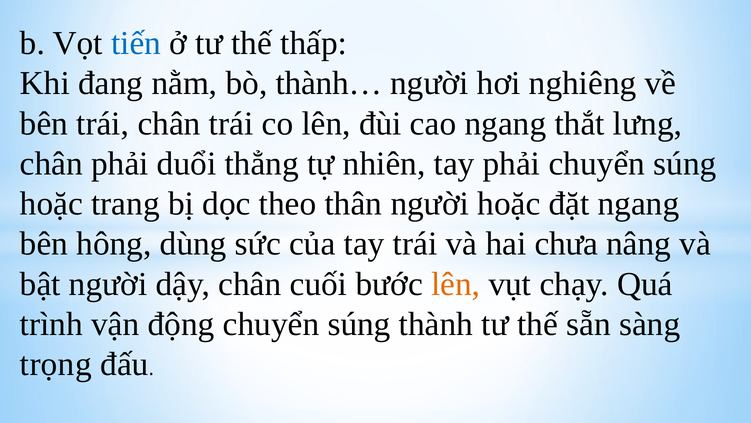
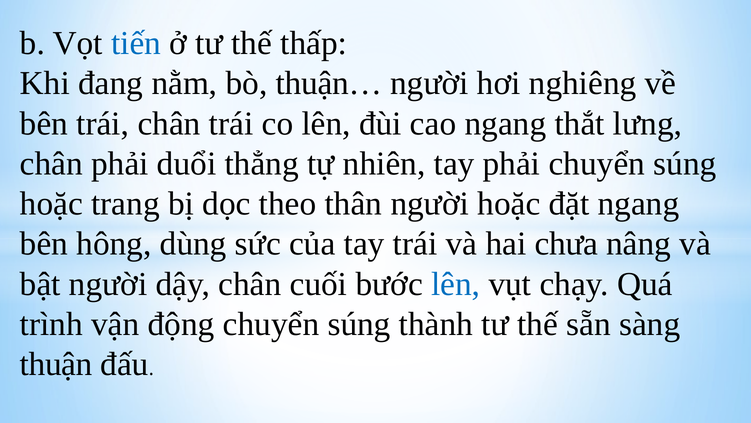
thành…: thành… -> thuận… (329, 83)
lên colour: orange -> blue (456, 284)
trọng: trọng -> thuận (56, 364)
